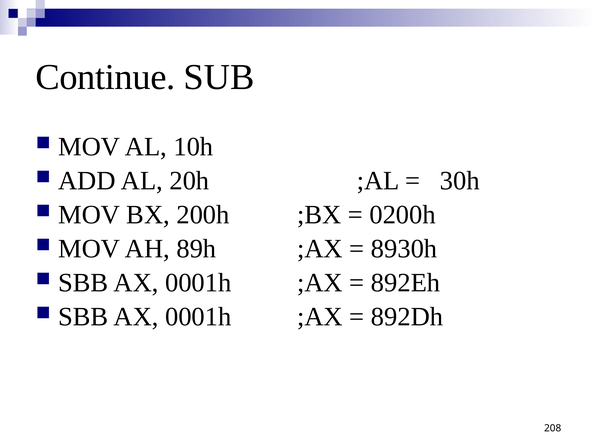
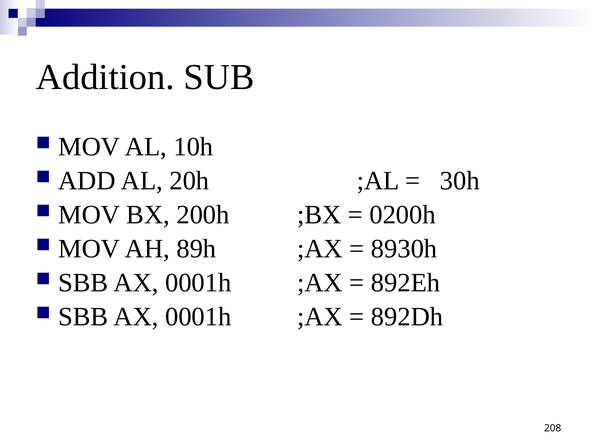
Continue: Continue -> Addition (105, 77)
